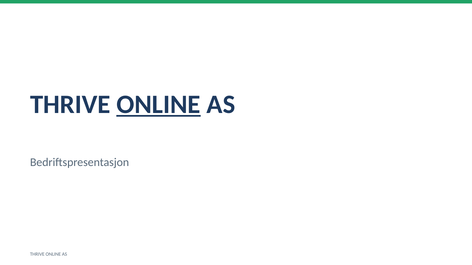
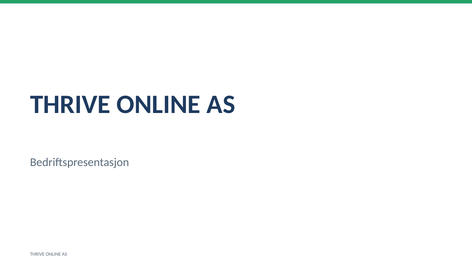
ONLINE underline: present -> none (159, 105)
